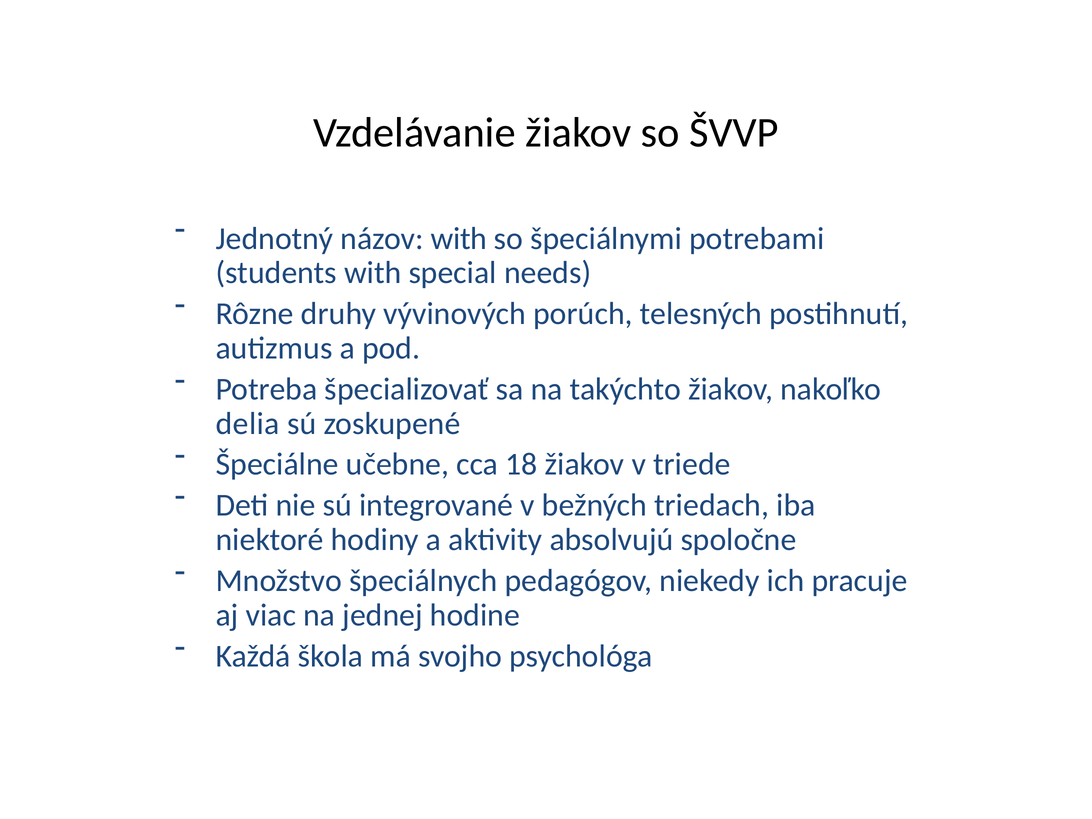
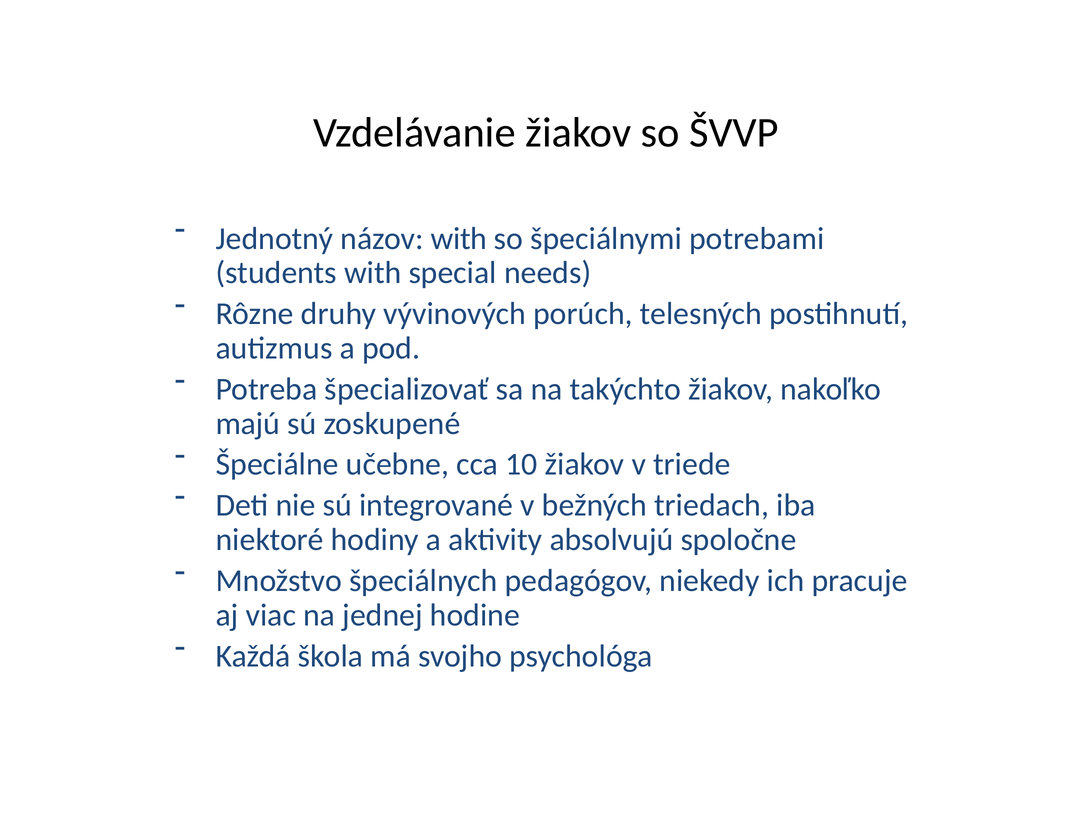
delia: delia -> majú (248, 424)
18: 18 -> 10 (521, 464)
